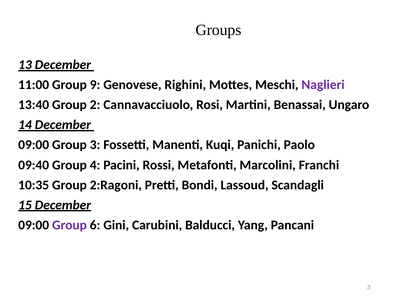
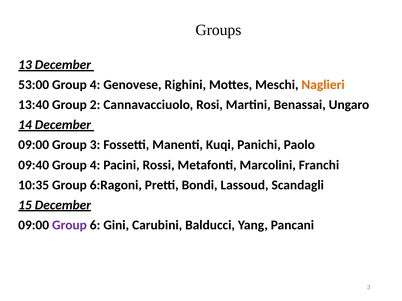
11:00: 11:00 -> 53:00 (34, 85)
9: 9 -> 4 (95, 85)
Naglieri colour: purple -> orange (323, 85)
2:Ragoni: 2:Ragoni -> 6:Ragoni (116, 185)
